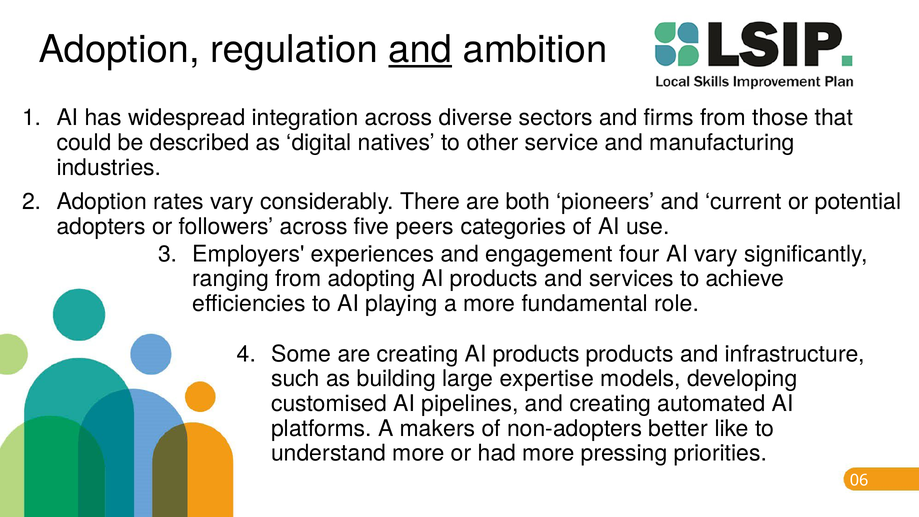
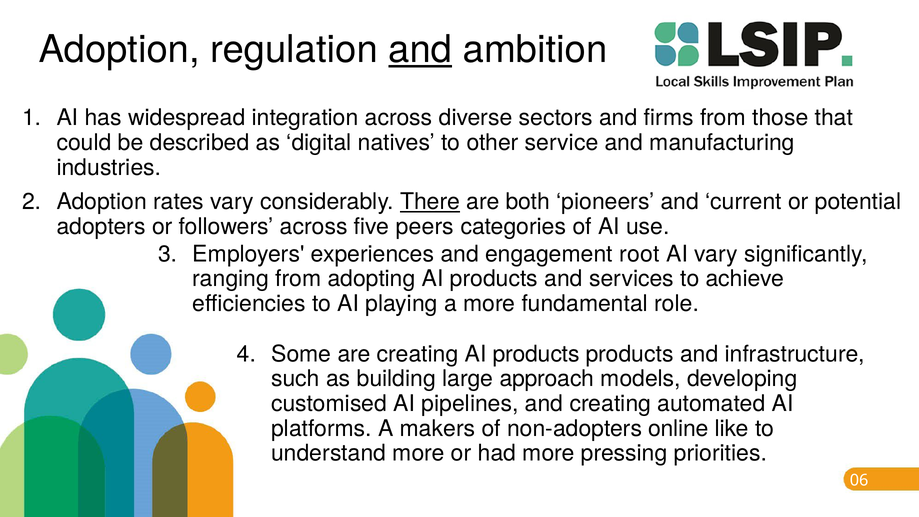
There underline: none -> present (430, 202)
four: four -> root (639, 254)
expertise: expertise -> approach (547, 379)
better: better -> online (678, 428)
